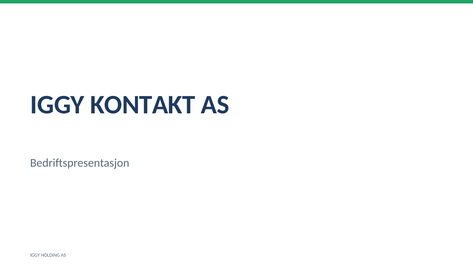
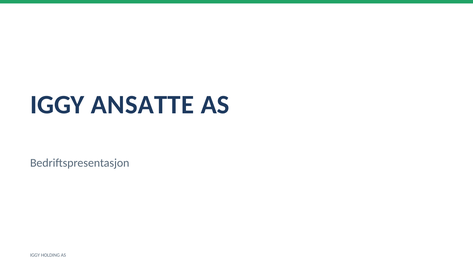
KONTAKT: KONTAKT -> ANSATTE (142, 105)
